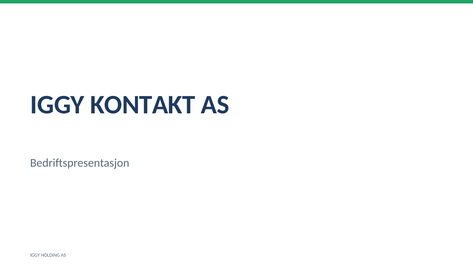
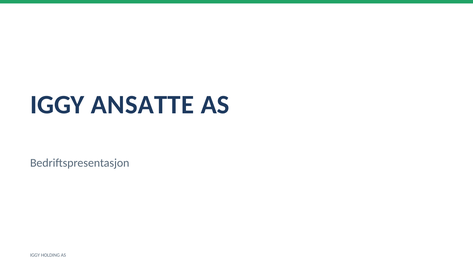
KONTAKT: KONTAKT -> ANSATTE (142, 105)
